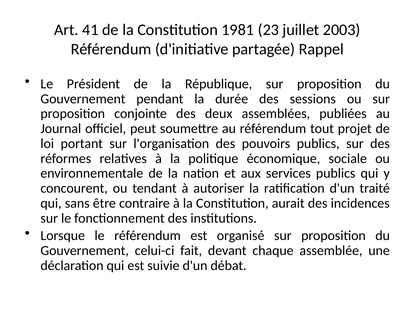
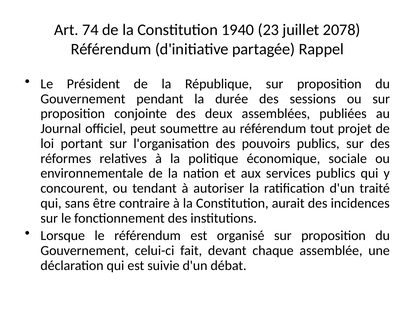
41: 41 -> 74 (90, 30)
1981: 1981 -> 1940 (238, 30)
2003: 2003 -> 2078 (342, 30)
